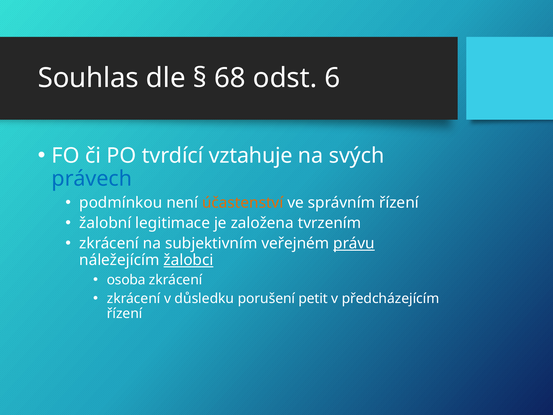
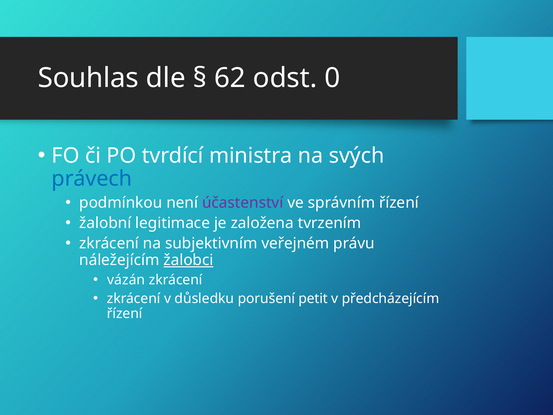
68: 68 -> 62 (230, 78)
6: 6 -> 0 (332, 78)
vztahuje: vztahuje -> ministra (251, 156)
účastenství colour: orange -> purple (243, 203)
právu underline: present -> none (354, 243)
osoba: osoba -> vázán (126, 280)
